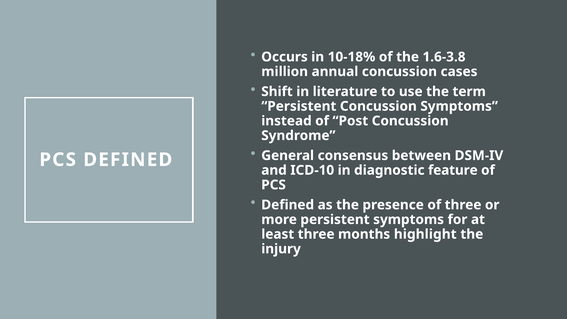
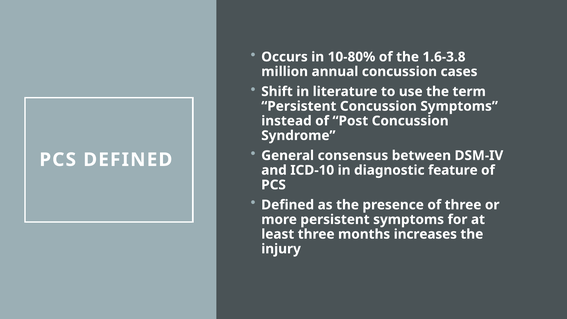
10-18%: 10-18% -> 10-80% (352, 57)
highlight: highlight -> increases (425, 234)
